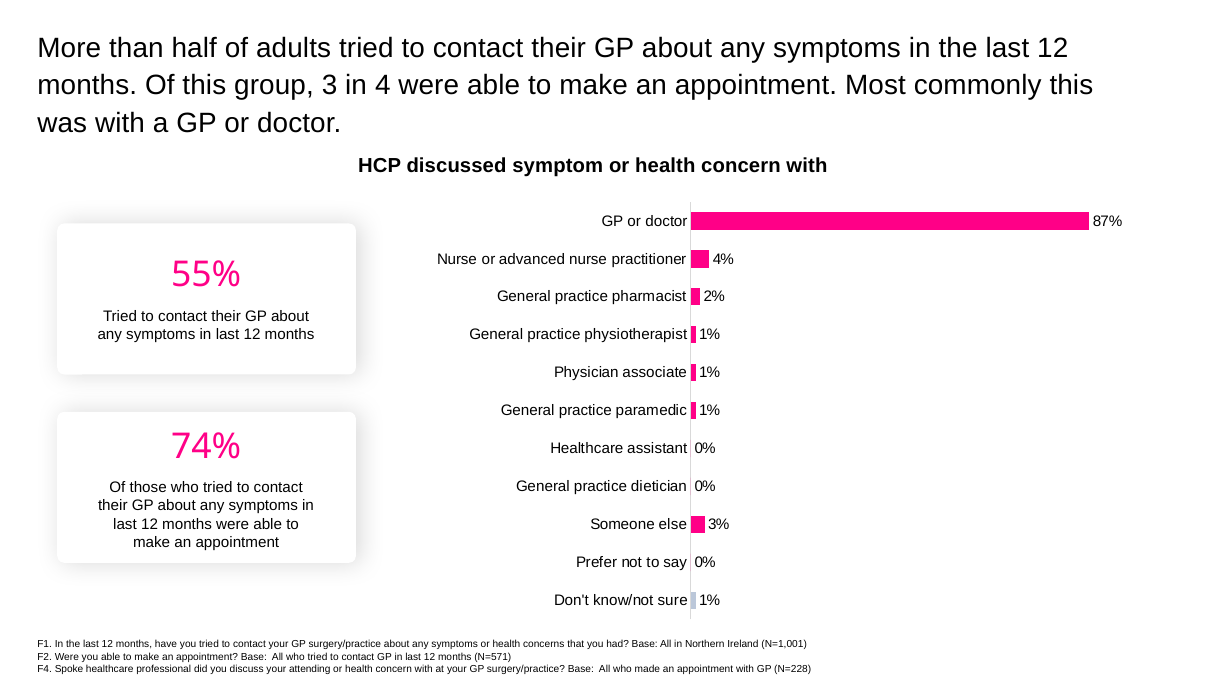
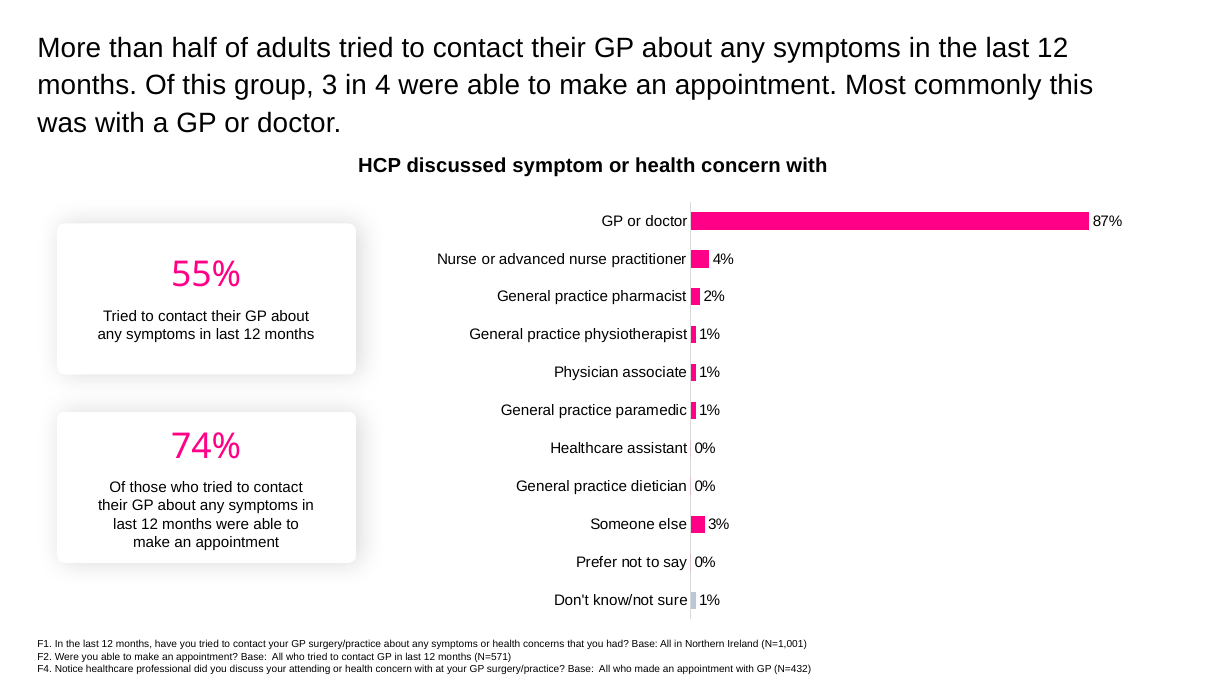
Spoke: Spoke -> Notice (69, 669)
N=228: N=228 -> N=432 (793, 669)
